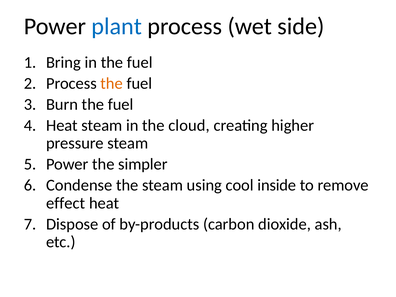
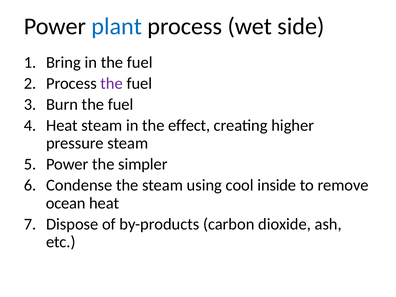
the colour: orange -> purple (112, 84)
cloud: cloud -> effect (189, 125)
effect: effect -> ocean (66, 203)
